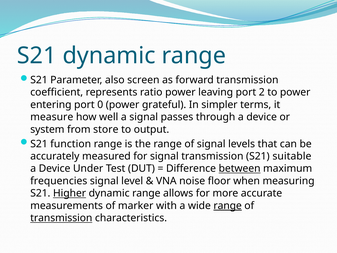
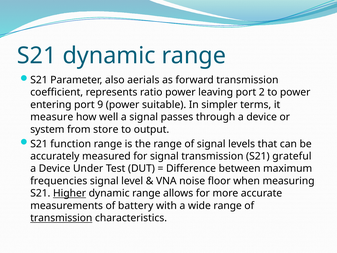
screen: screen -> aerials (143, 80)
0: 0 -> 9 (100, 105)
grateful: grateful -> suitable (164, 105)
suitable: suitable -> grateful (292, 156)
between underline: present -> none (240, 168)
marker: marker -> battery (136, 205)
range underline: present -> none (228, 205)
